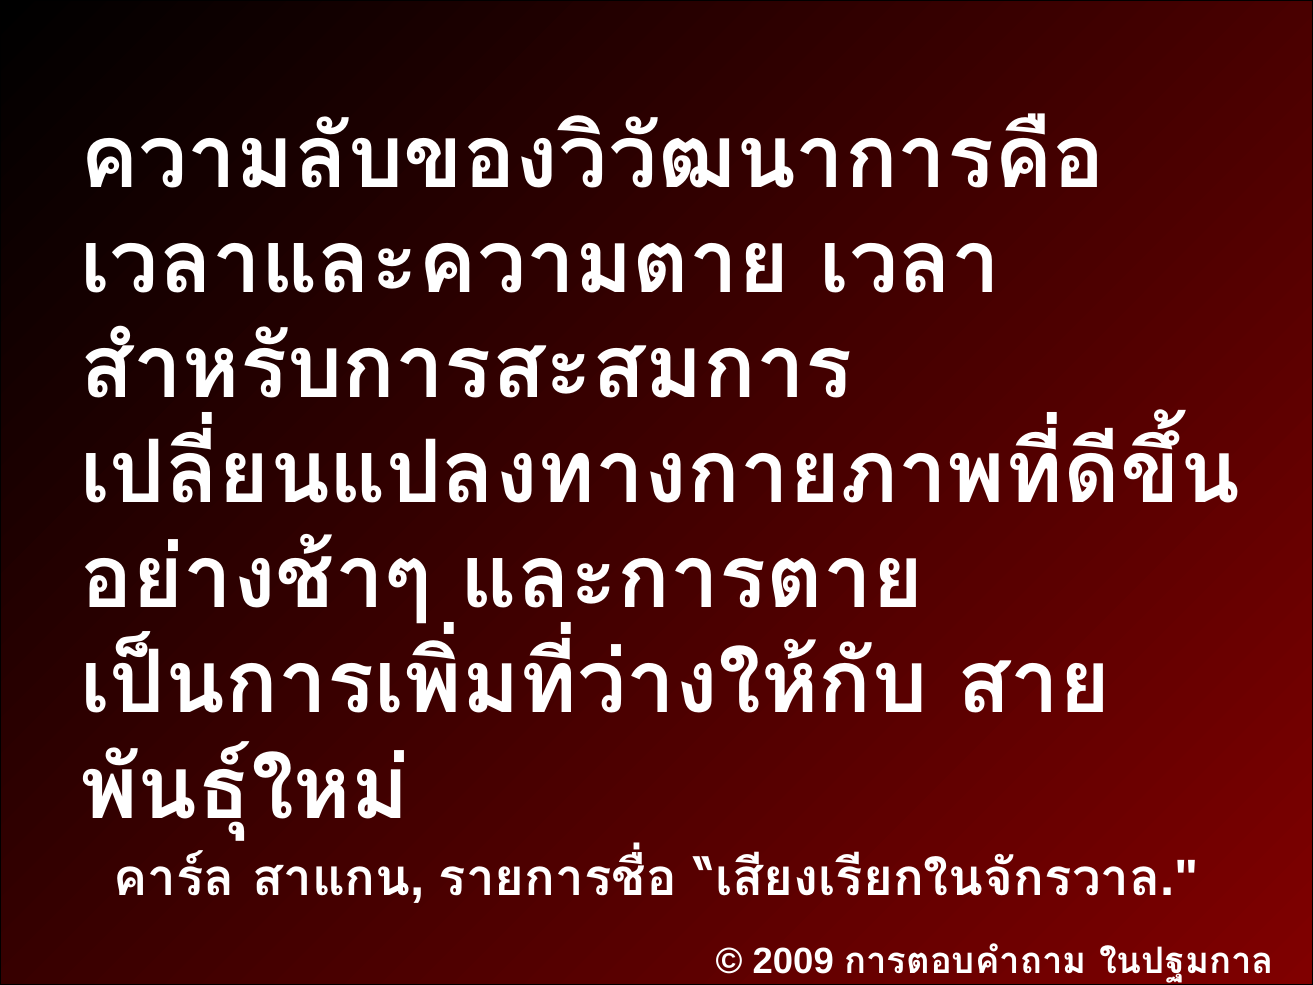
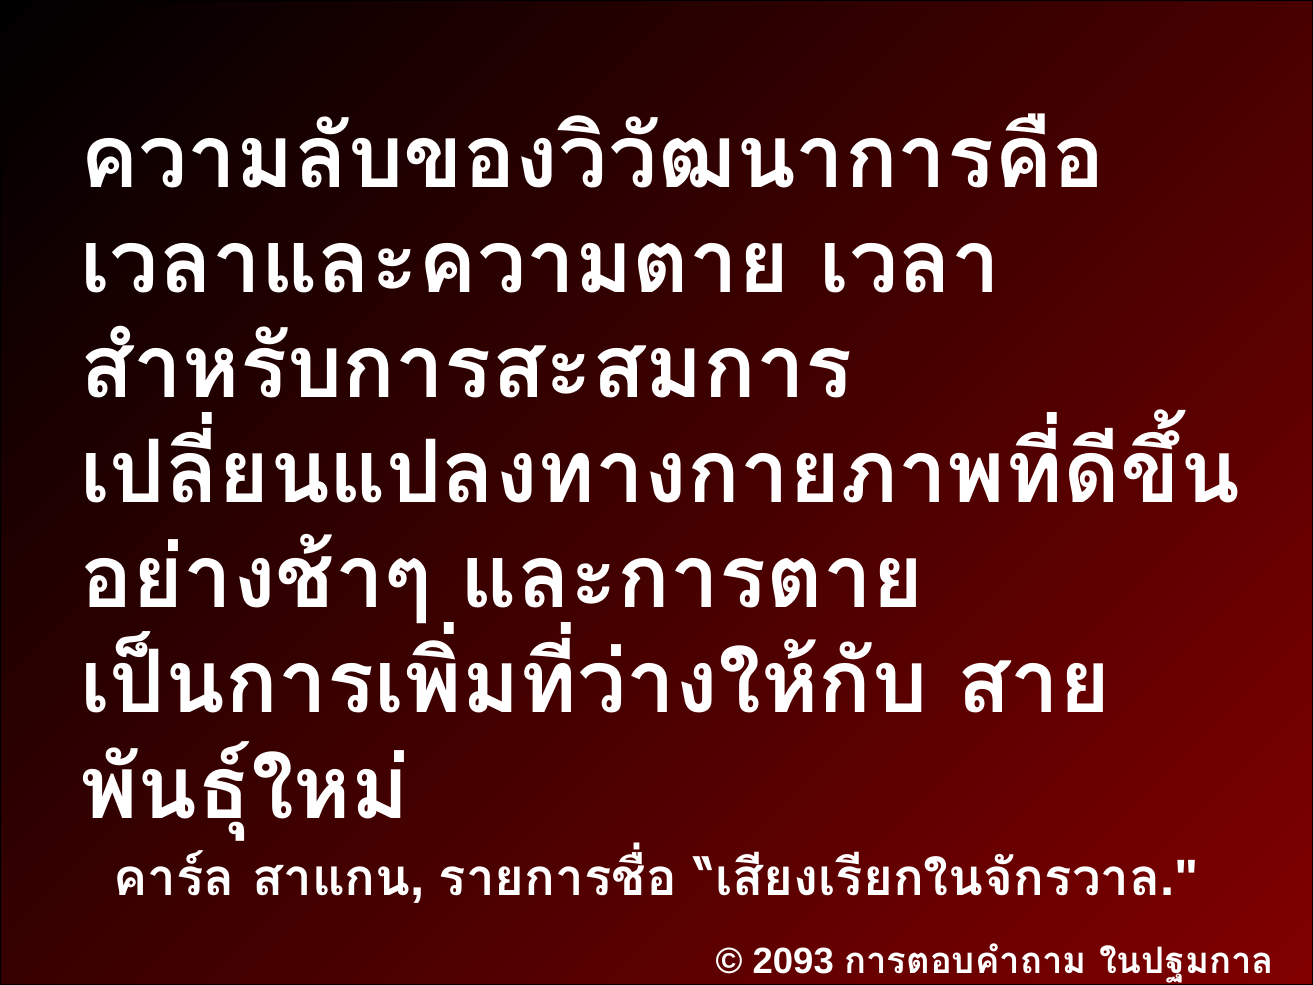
2009: 2009 -> 2093 (793, 961)
